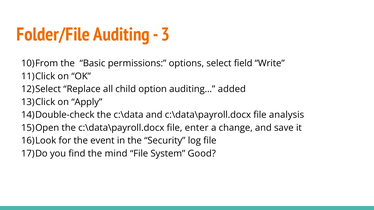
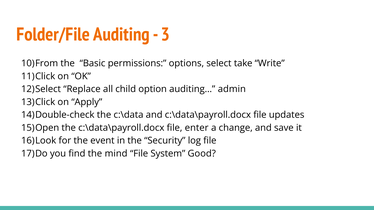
field: field -> take (243, 63)
added: added -> admin (232, 89)
analysis: analysis -> updates (287, 115)
